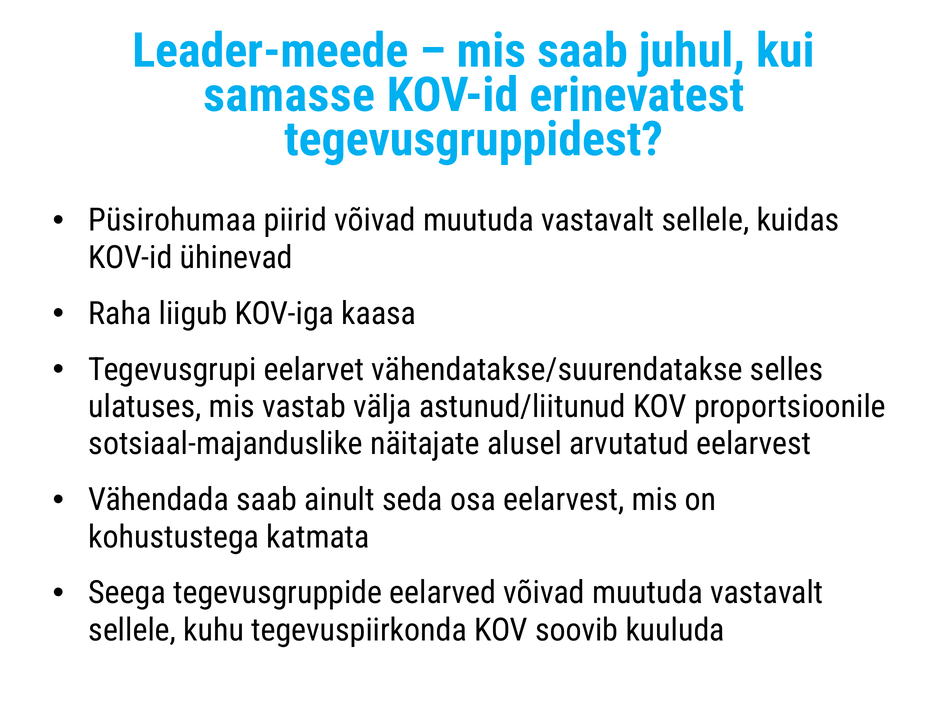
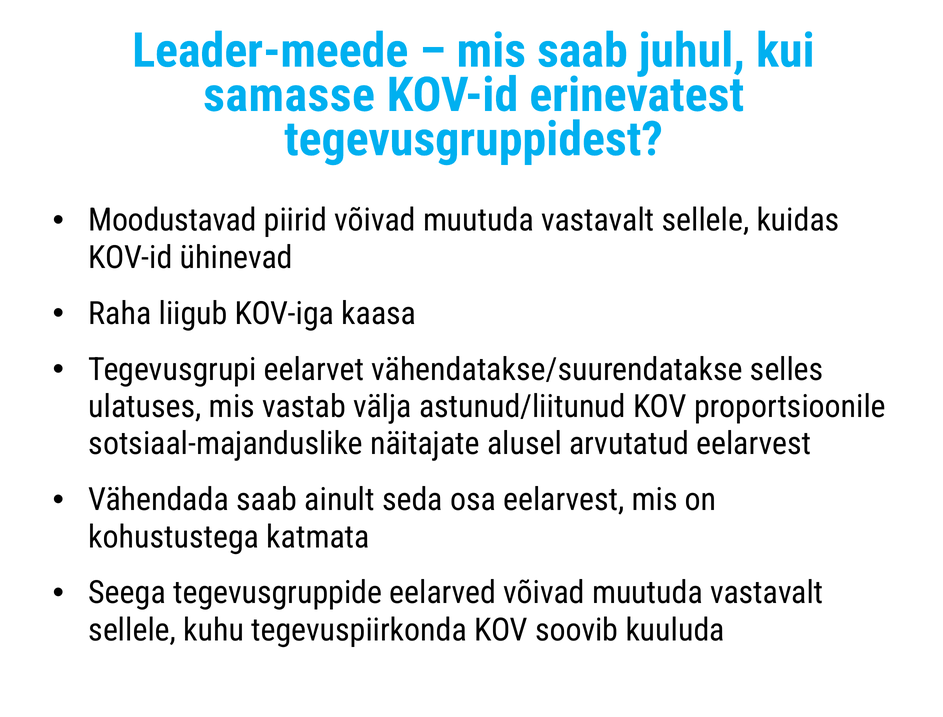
Püsirohumaa: Püsirohumaa -> Moodustavad (173, 220)
